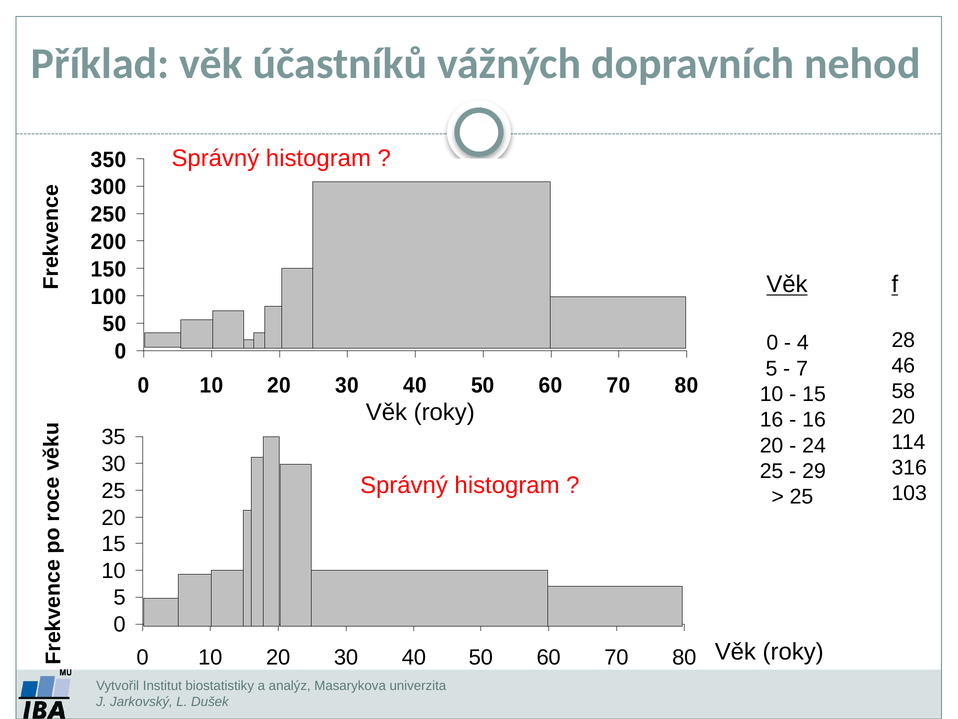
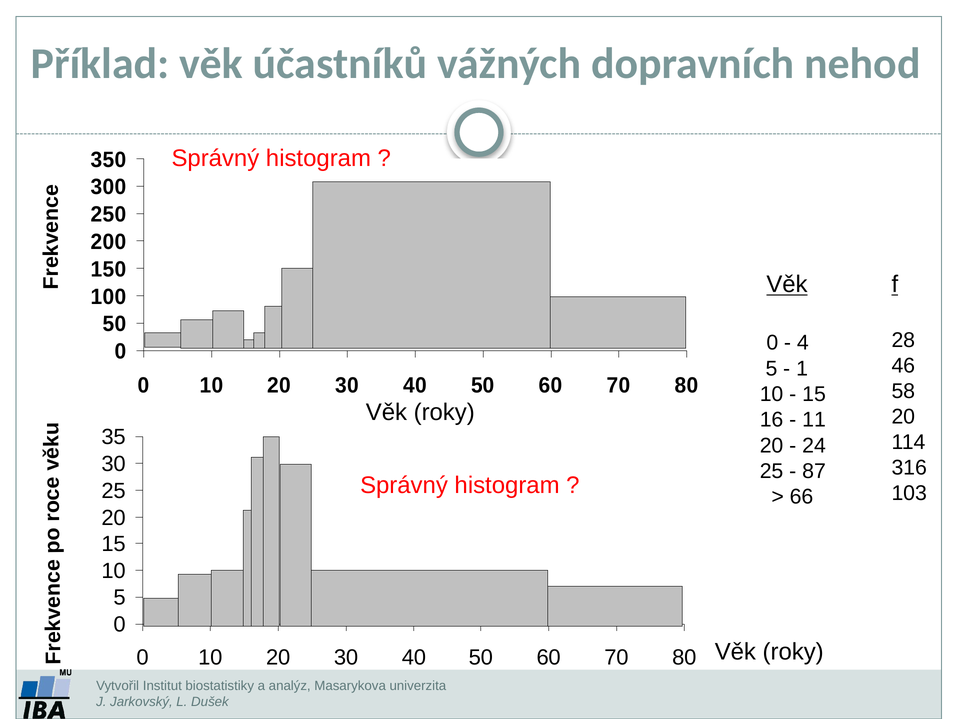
7: 7 -> 1 (802, 369)
16: 16 -> 11 (814, 420)
29: 29 -> 87 (814, 471)
25: 25 -> 66 (802, 496)
